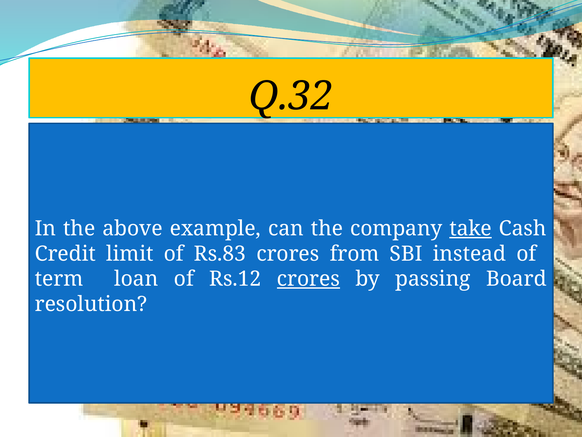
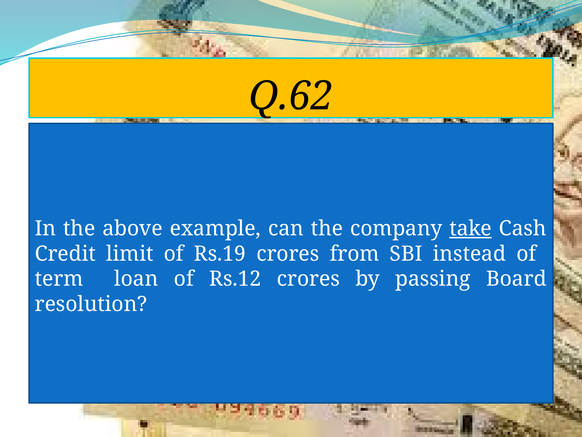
Q.32: Q.32 -> Q.62 (291, 96)
Rs.83: Rs.83 -> Rs.19 (220, 254)
crores underline: present -> none (308, 279)
